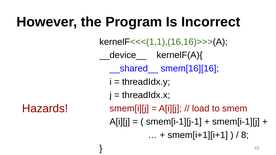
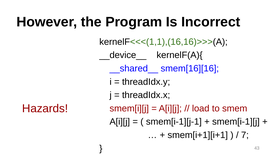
8: 8 -> 7 (245, 135)
